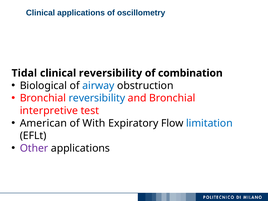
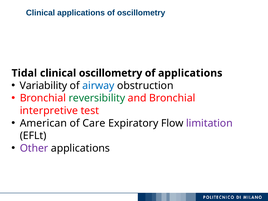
clinical reversibility: reversibility -> oscillometry (111, 73)
of combination: combination -> applications (190, 73)
Biological: Biological -> Variability (43, 86)
reversibility colour: blue -> green (97, 98)
With: With -> Care (94, 123)
limitation colour: blue -> purple (209, 123)
